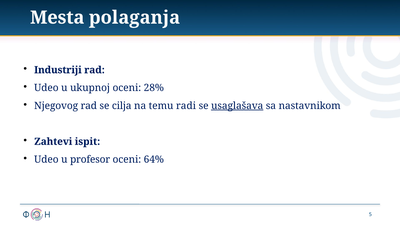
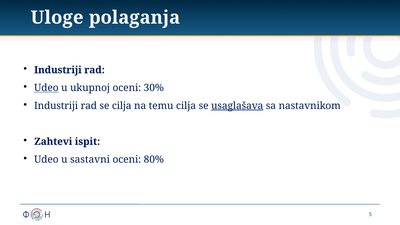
Mesta: Mesta -> Uloge (57, 18)
Udeo underline: none -> present (46, 88)
28%: 28% -> 30% (154, 88)
Njegovog: Njegovog -> Industriji (56, 106)
temu radi: radi -> cilja (186, 106)
profesor: profesor -> sastavni (90, 160)
64%: 64% -> 80% (154, 160)
